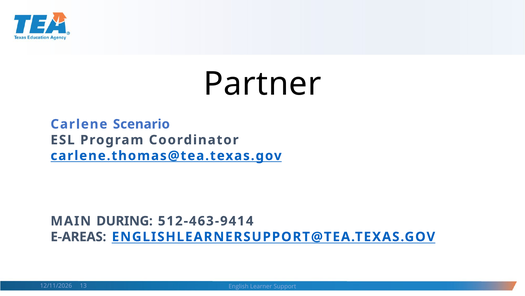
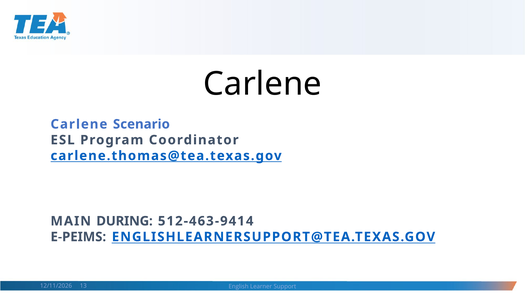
Partner: Partner -> Carlene (263, 84)
E-AREAS: E-AREAS -> E-PEIMS (78, 236)
